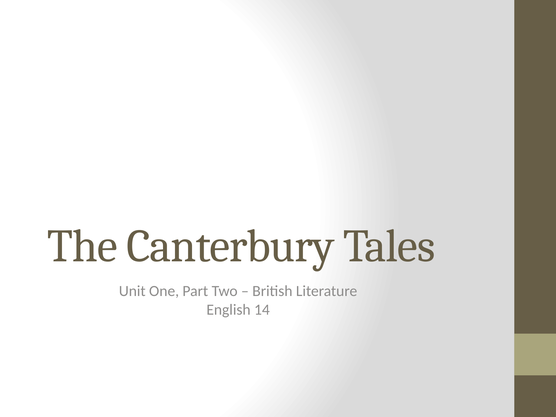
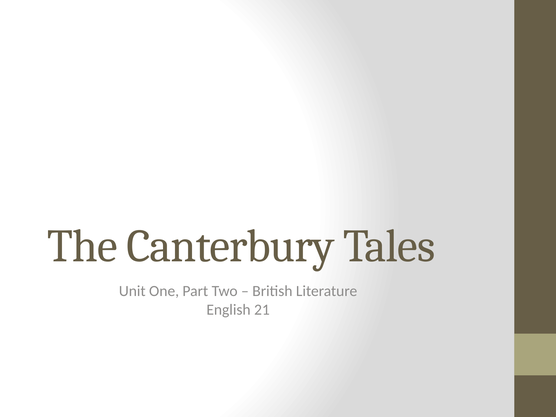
14: 14 -> 21 (262, 310)
